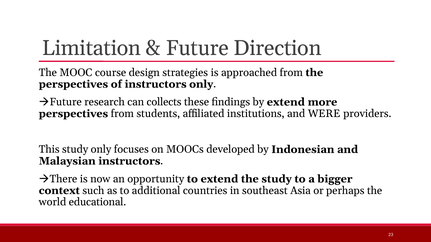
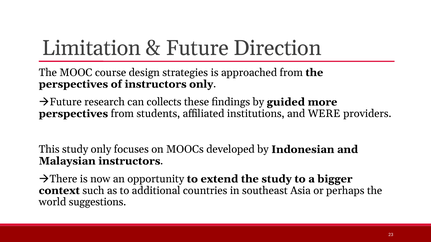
by extend: extend -> guided (286, 102)
educational: educational -> suggestions (97, 202)
